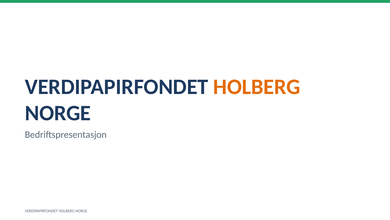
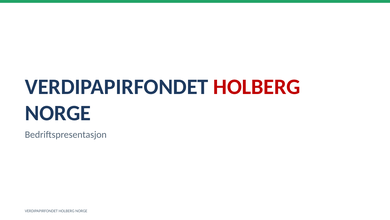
HOLBERG colour: orange -> red (257, 86)
